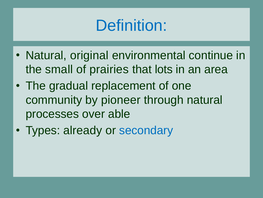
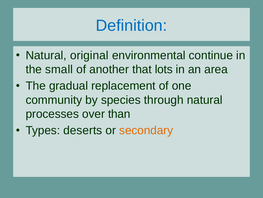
prairies: prairies -> another (109, 69)
pioneer: pioneer -> species (121, 100)
able: able -> than (119, 114)
already: already -> deserts (83, 130)
secondary colour: blue -> orange (146, 130)
